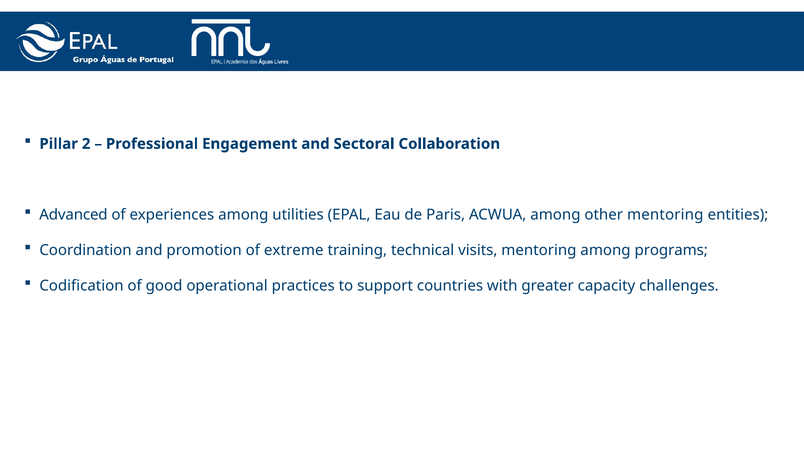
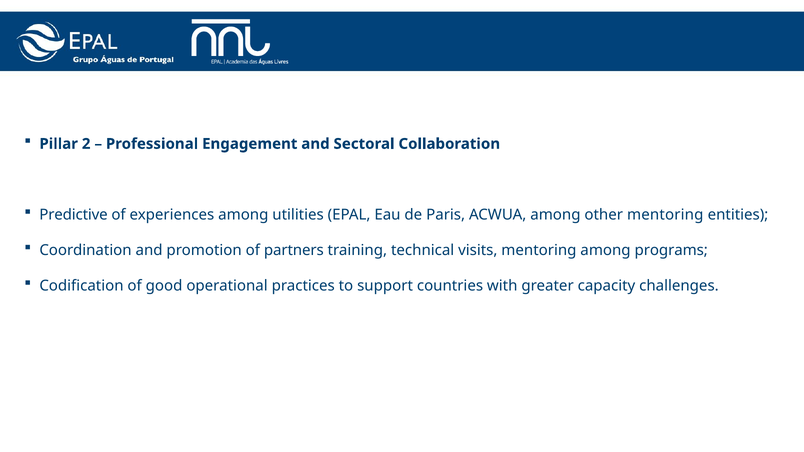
Advanced: Advanced -> Predictive (73, 215)
extreme: extreme -> partners (294, 250)
